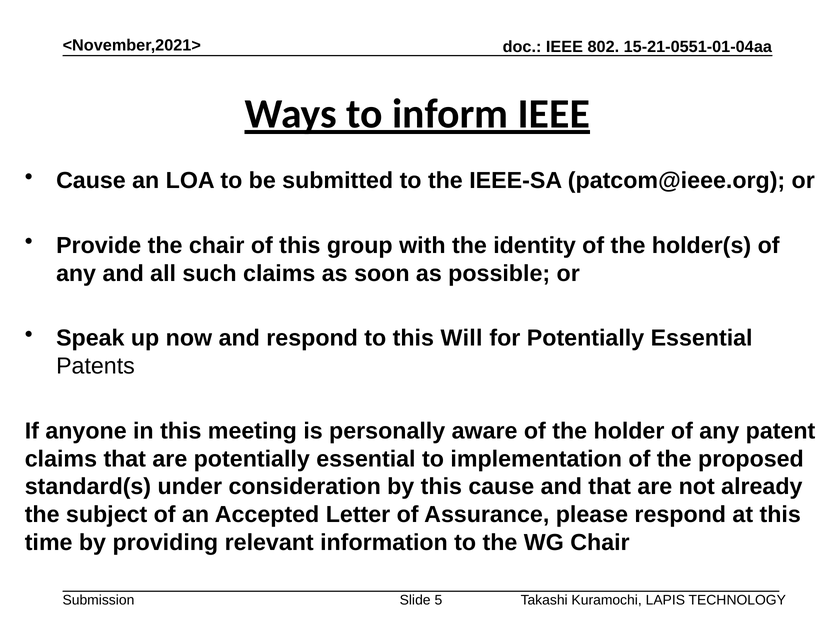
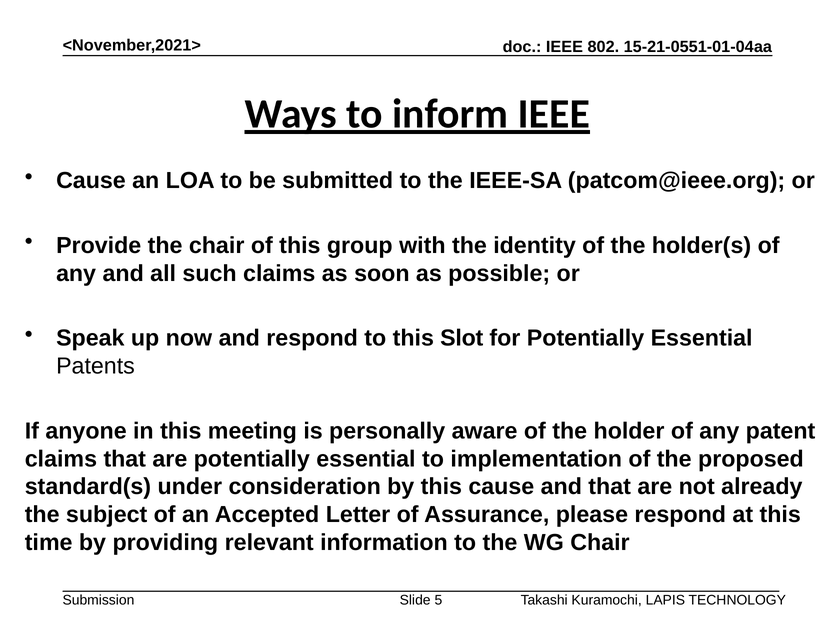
Will: Will -> Slot (462, 338)
